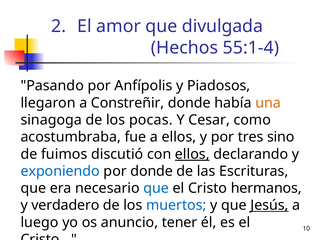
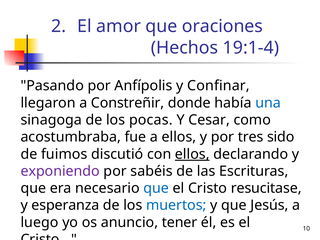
divulgada: divulgada -> oraciones (222, 26)
55:1-4: 55:1-4 -> 19:1-4 (251, 48)
Piadosos: Piadosos -> Confinar (218, 86)
una colour: orange -> blue (268, 103)
sino: sino -> sido (281, 137)
exponiendo colour: blue -> purple (60, 171)
por donde: donde -> sabéis (152, 171)
hermanos: hermanos -> resucitase (266, 188)
verdadero: verdadero -> esperanza (65, 205)
Jesús underline: present -> none (269, 205)
